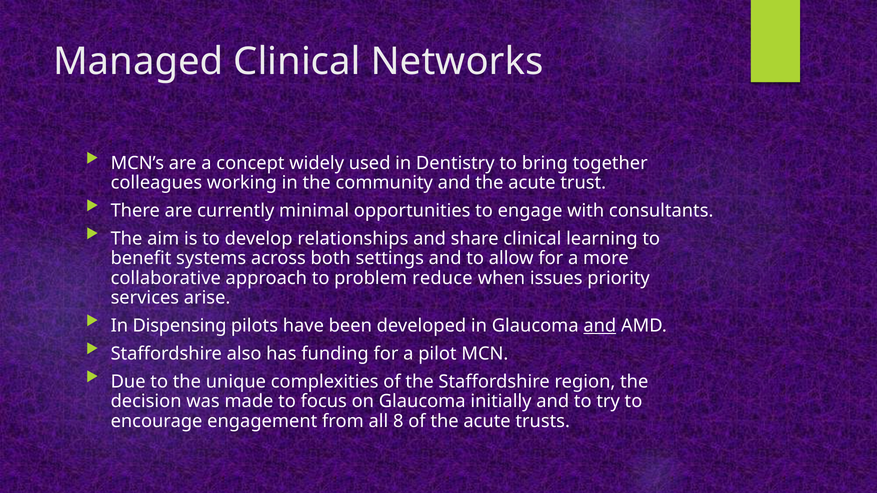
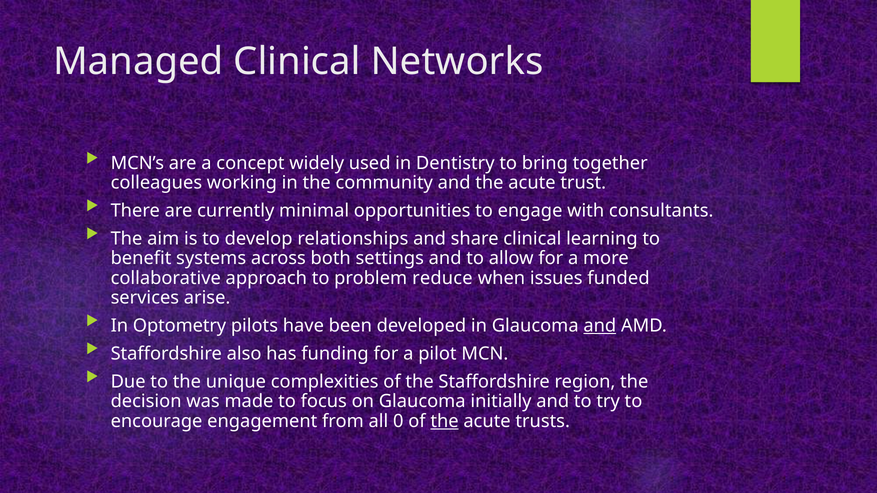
priority: priority -> funded (618, 278)
Dispensing: Dispensing -> Optometry (180, 326)
8: 8 -> 0 (398, 421)
the underline: none -> present (445, 421)
